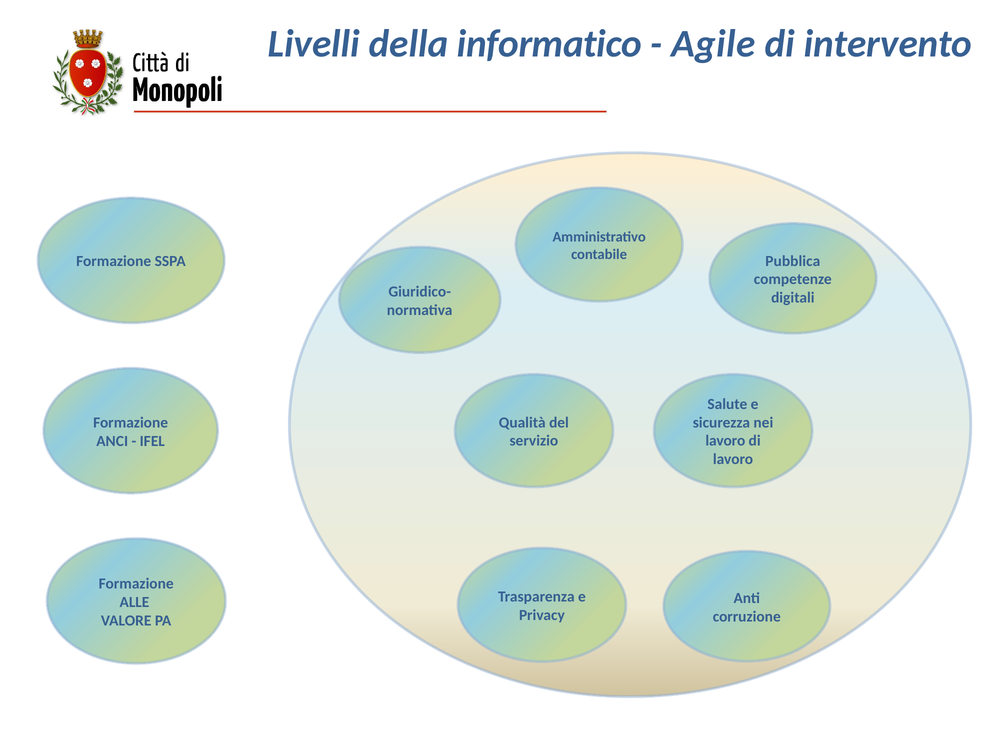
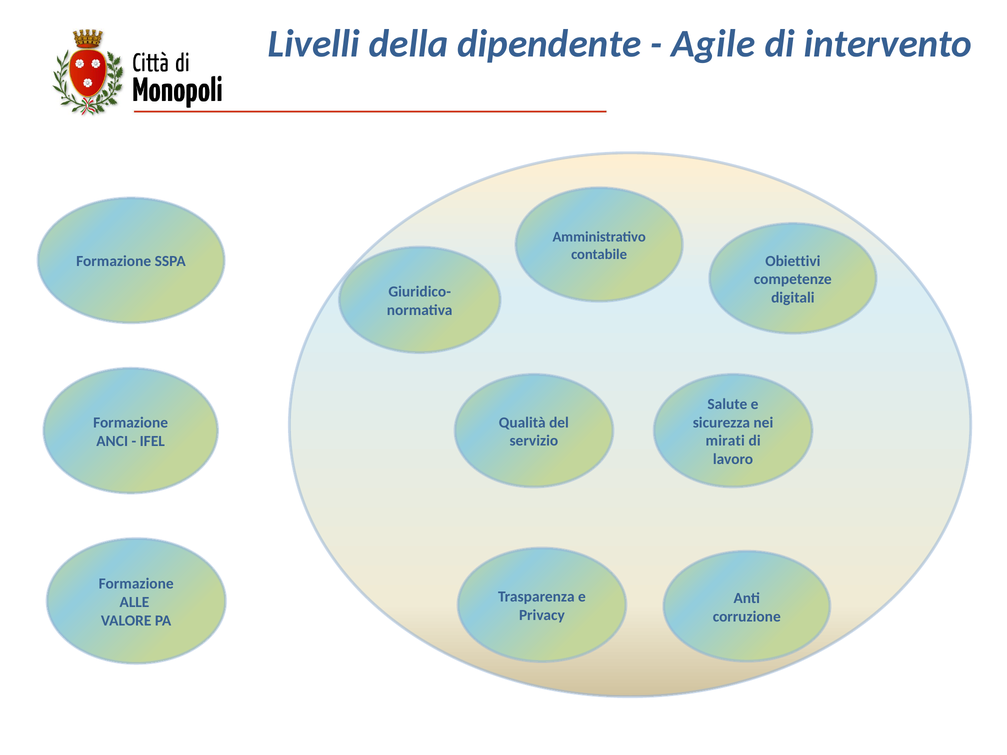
informatico: informatico -> dipendente (549, 44)
Pubblica: Pubblica -> Obiettivi (793, 261)
lavoro: lavoro -> mirati (725, 441)
